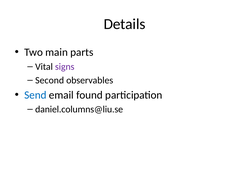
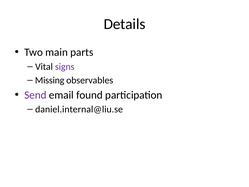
Second: Second -> Missing (50, 80)
Send colour: blue -> purple (35, 95)
daniel.columns@liu.se: daniel.columns@liu.se -> daniel.internal@liu.se (79, 109)
